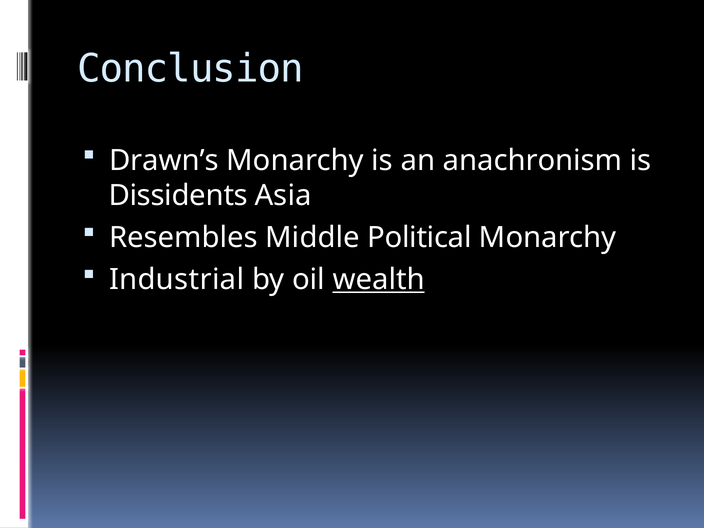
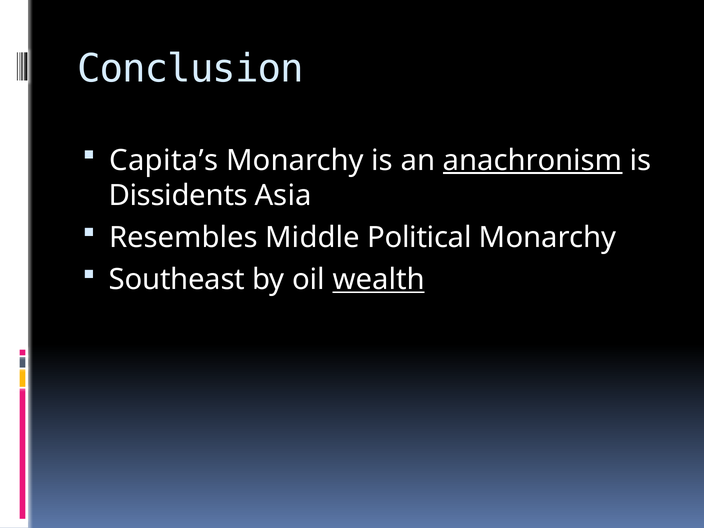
Drawn’s: Drawn’s -> Capita’s (164, 160)
anachronism underline: none -> present (533, 160)
Industrial: Industrial -> Southeast (177, 280)
